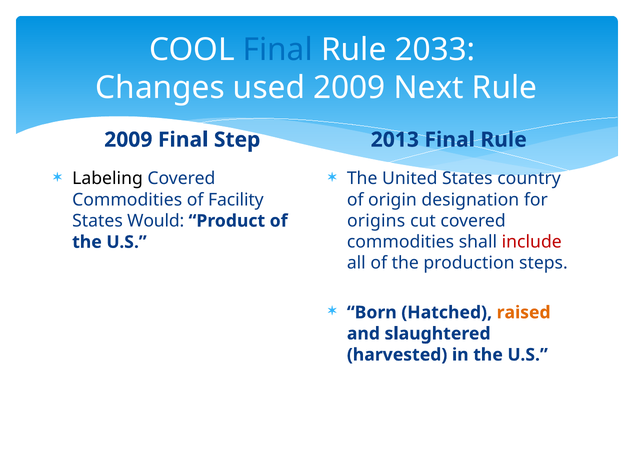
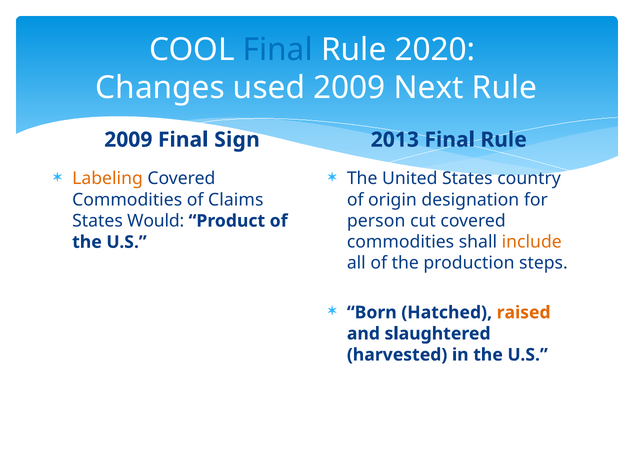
2033: 2033 -> 2020 (435, 50)
Step: Step -> Sign (237, 140)
Labeling colour: black -> orange (108, 179)
Facility: Facility -> Claims (236, 200)
origins: origins -> person (376, 221)
include colour: red -> orange (532, 242)
